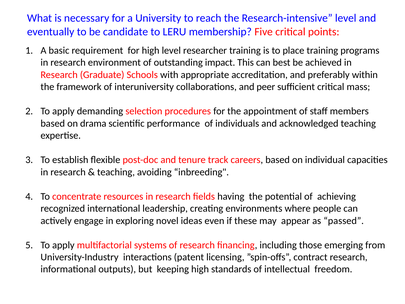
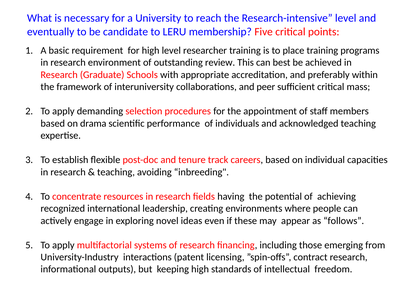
impact: impact -> review (220, 63)
passed: passed -> follows (344, 220)
